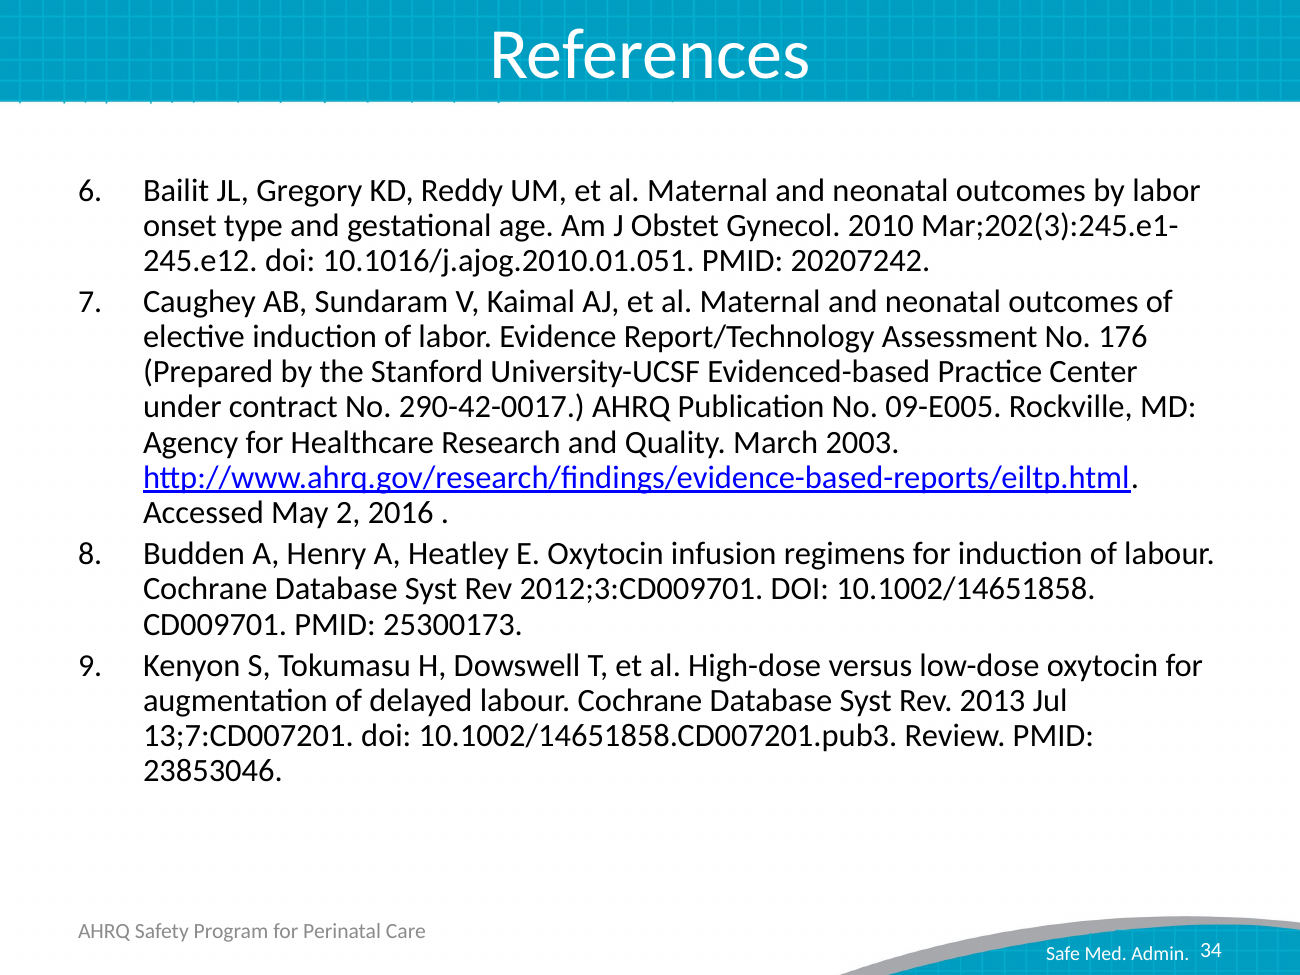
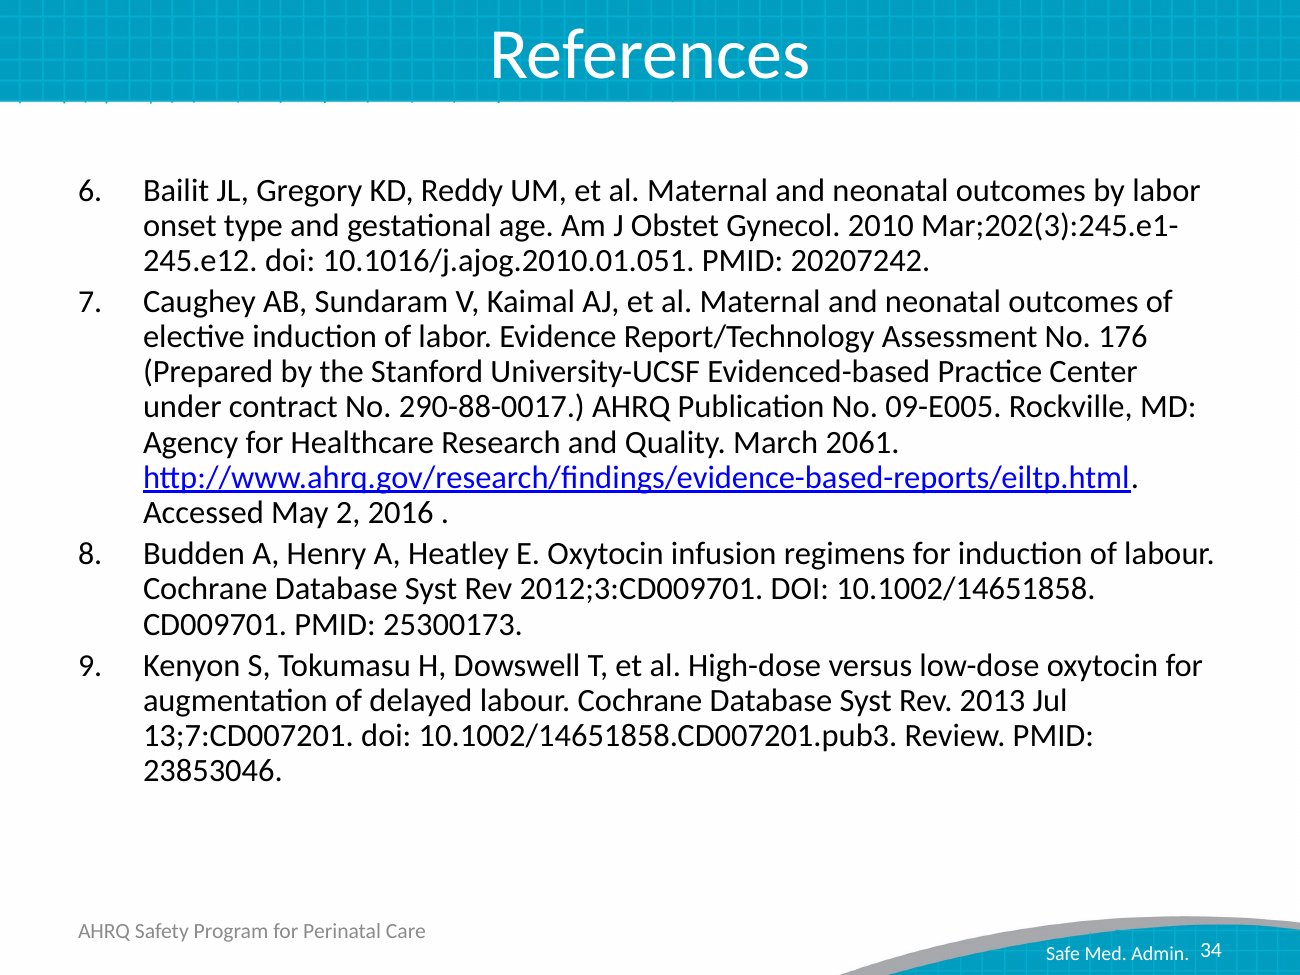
290-42-0017: 290-42-0017 -> 290-88-0017 (492, 407)
2003: 2003 -> 2061 (863, 442)
